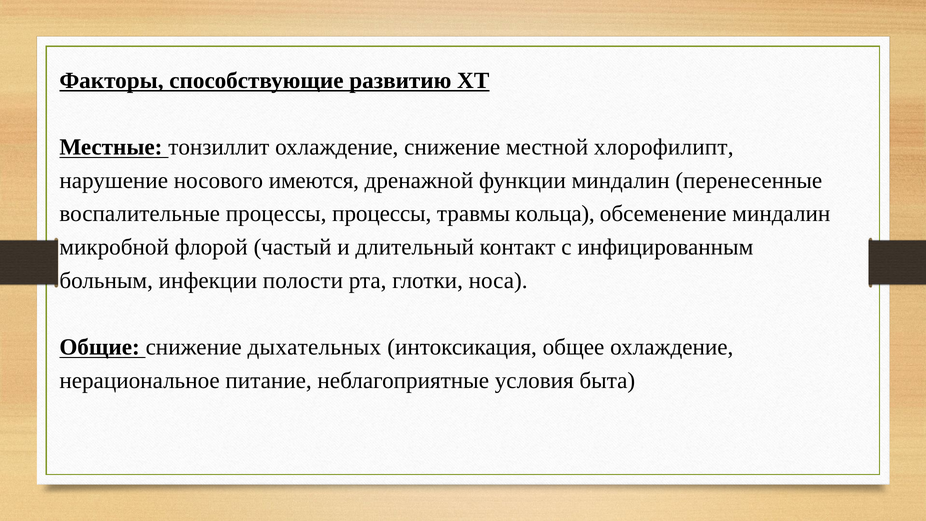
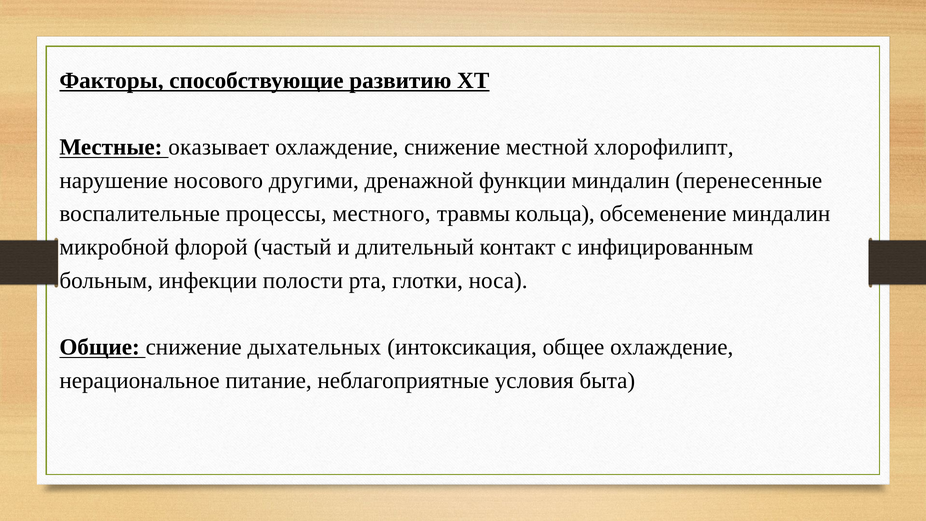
тонзиллит: тонзиллит -> оказывает (219, 147)
имеются: имеются -> другими (314, 180)
процессы процессы: процессы -> местного (382, 214)
